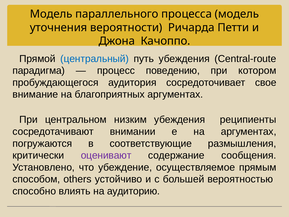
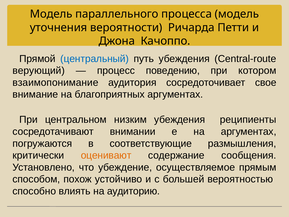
парадигма: парадигма -> верующий (39, 71)
пробуждающегося: пробуждающегося -> взаимопонимание (55, 82)
оценивают colour: purple -> orange (106, 155)
others: others -> похож (78, 179)
